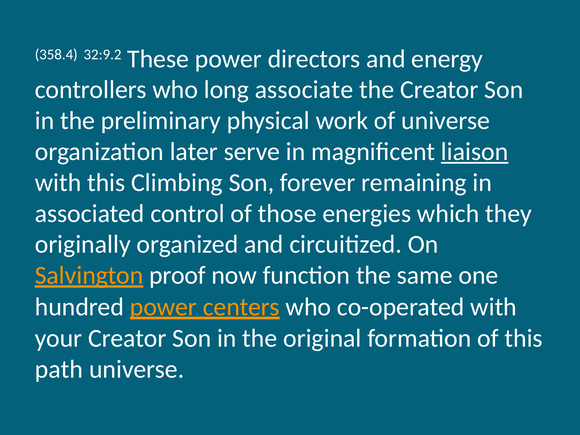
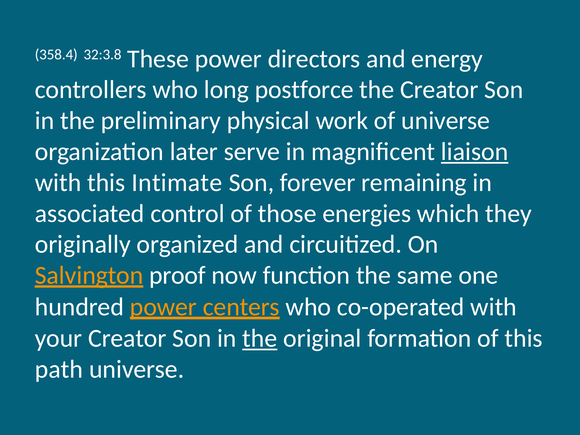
32:9.2: 32:9.2 -> 32:3.8 (102, 55)
associate: associate -> postforce (304, 90)
Climbing: Climbing -> Intimate (177, 183)
the underline: none -> present (260, 338)
